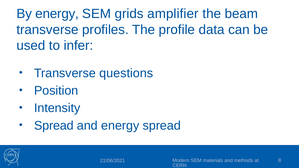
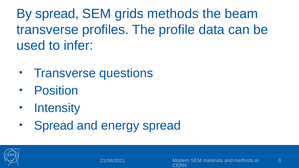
By energy: energy -> spread (57, 14)
grids amplifier: amplifier -> methods (173, 14)
